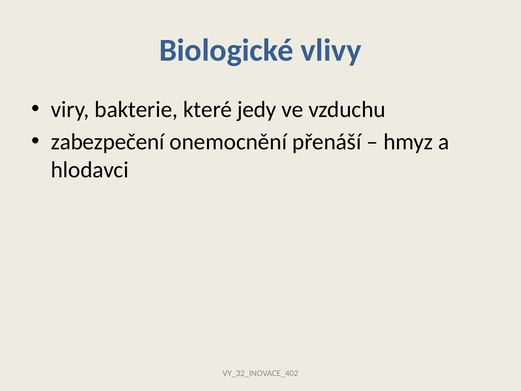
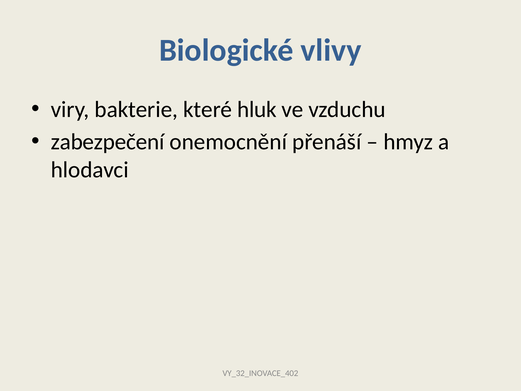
jedy: jedy -> hluk (257, 109)
